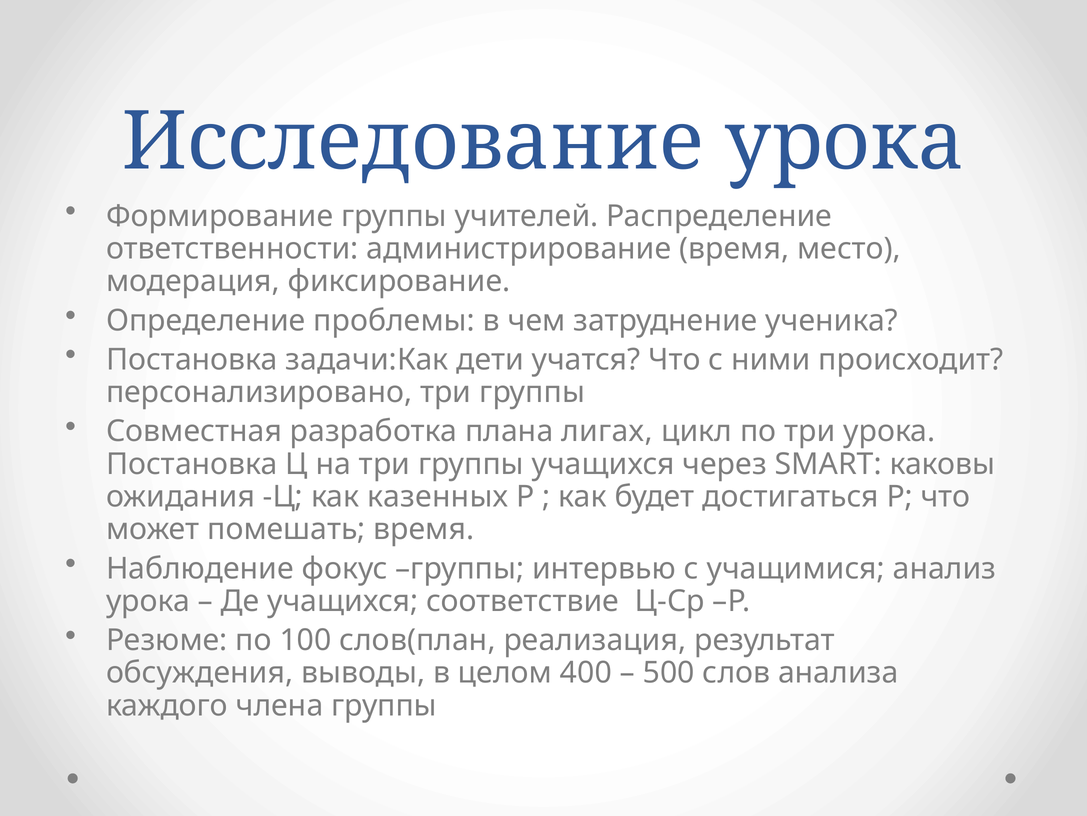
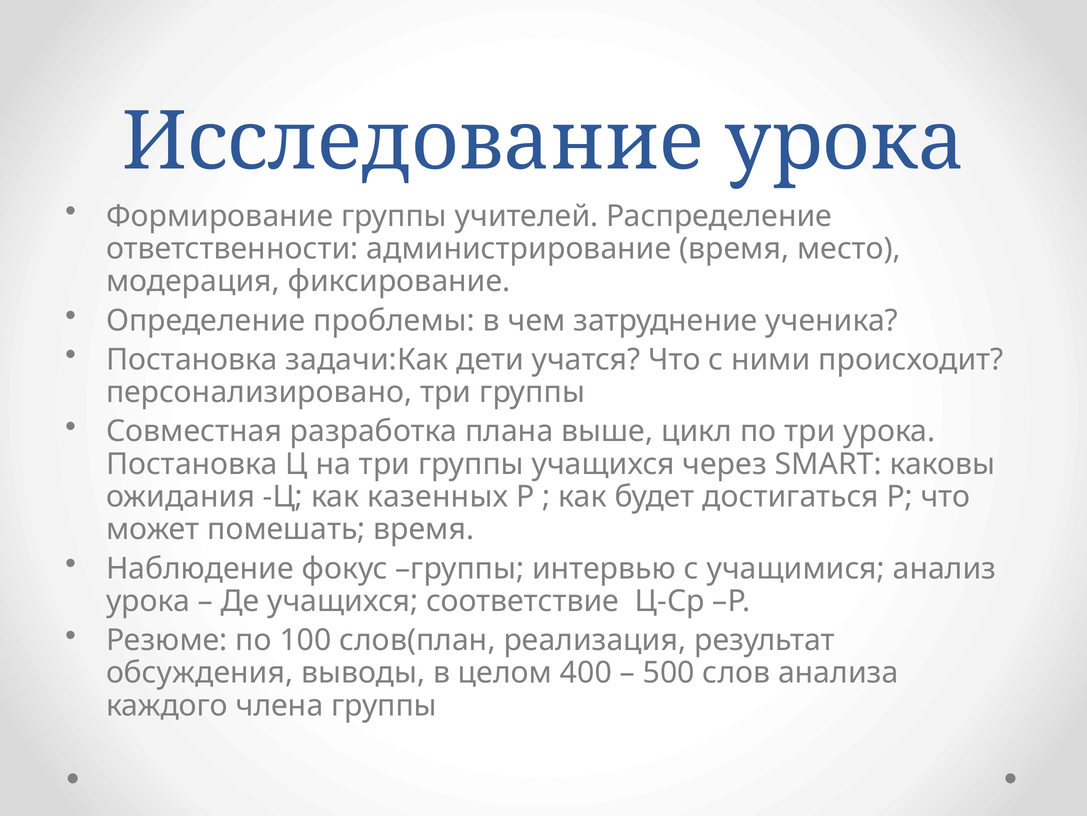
лигах: лигах -> выше (607, 431)
